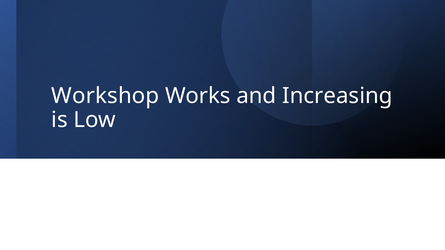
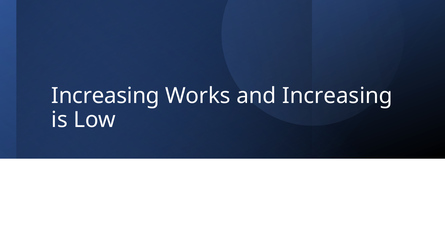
Workshop: Workshop -> Increasing (105, 96)
